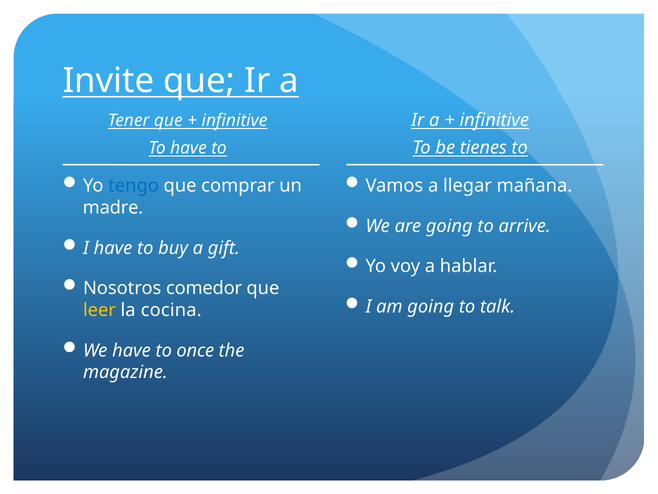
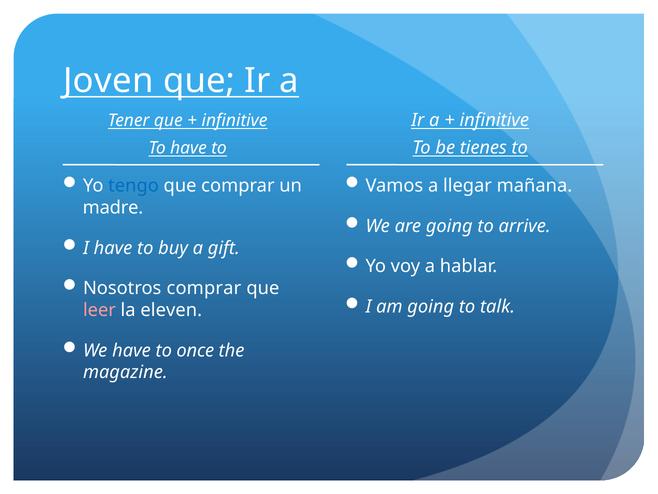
Invite: Invite -> Joven (108, 81)
Nosotros comedor: comedor -> comprar (204, 288)
leer colour: yellow -> pink (99, 310)
cocina: cocina -> eleven (171, 310)
